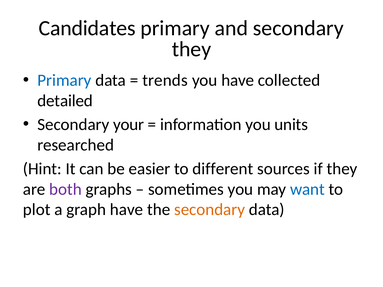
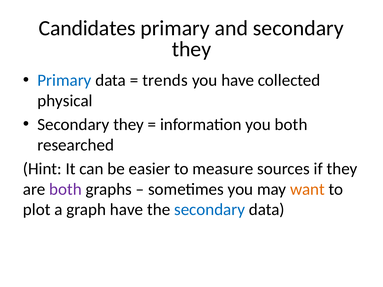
detailed: detailed -> physical (65, 101)
your: your -> they (129, 125)
you units: units -> both (291, 125)
different: different -> measure (223, 169)
want colour: blue -> orange (307, 189)
secondary colour: orange -> blue (210, 210)
